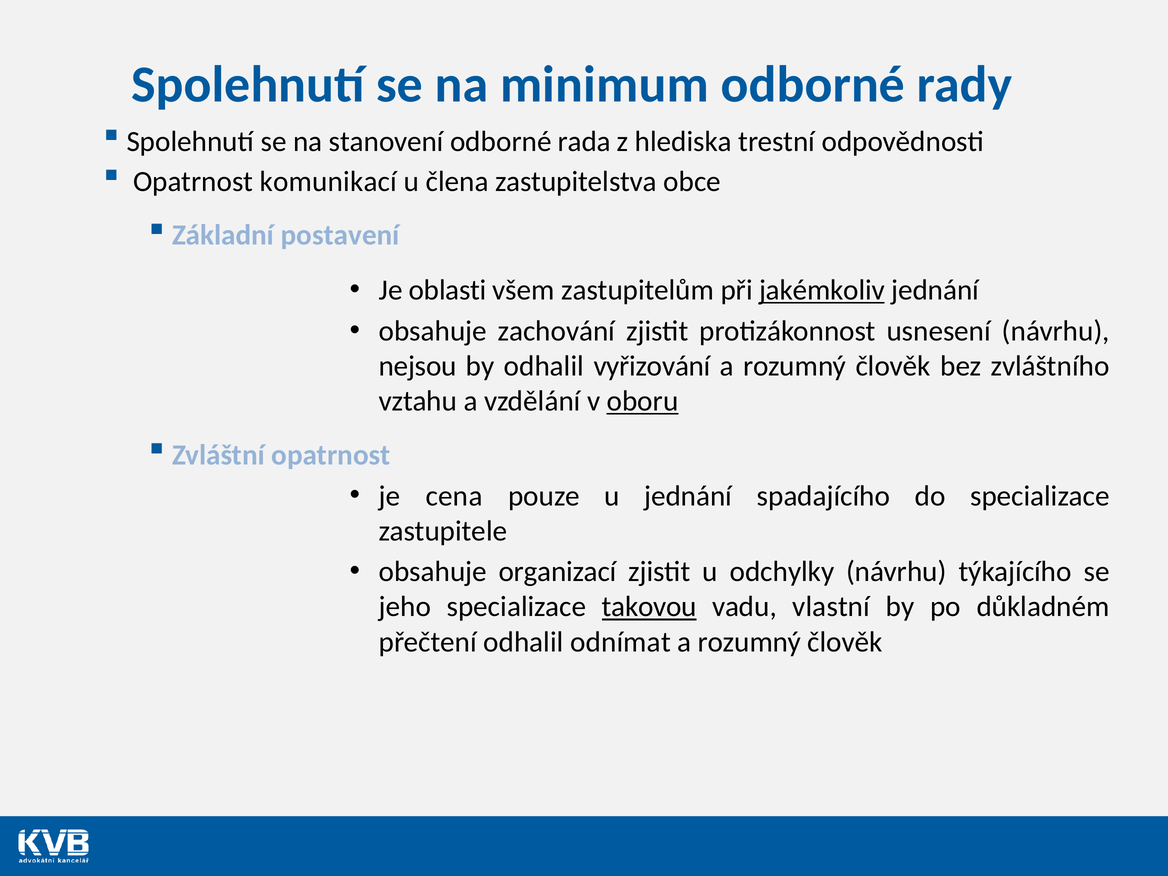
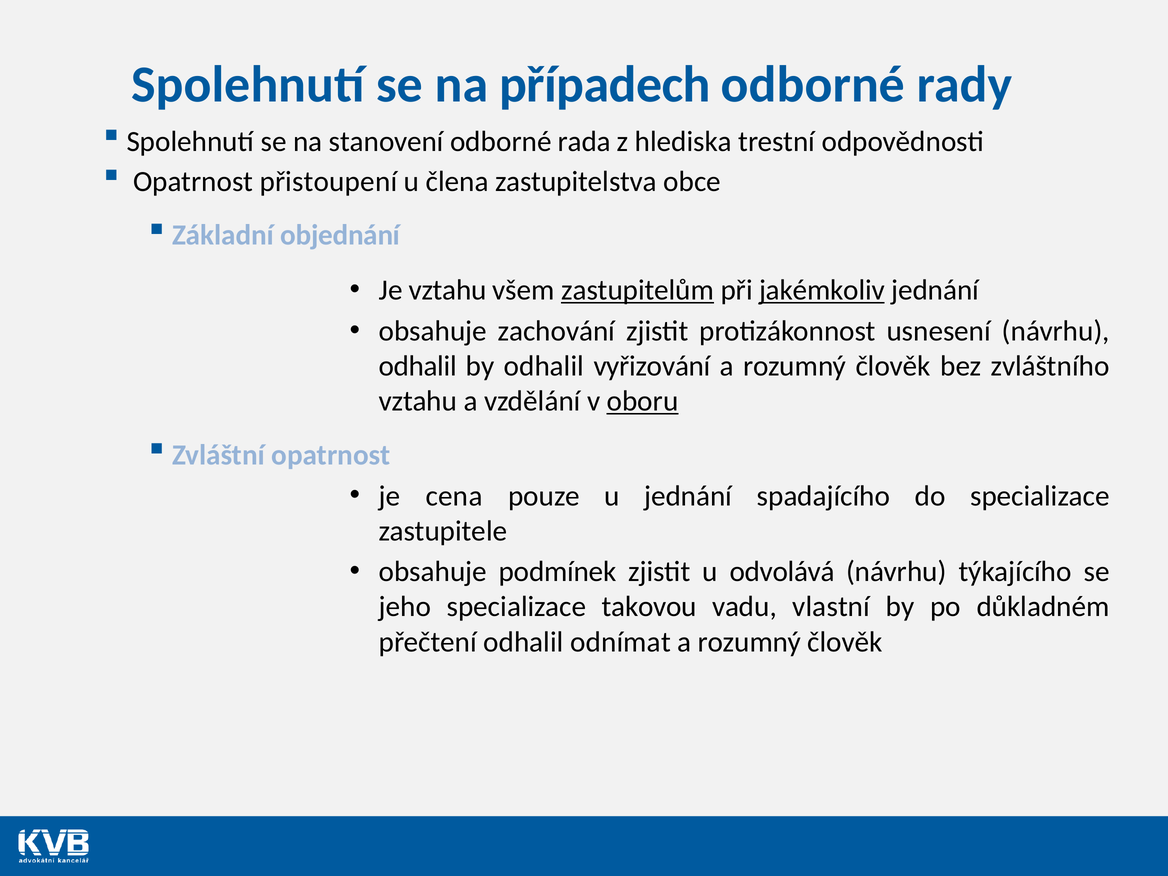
minimum: minimum -> případech (605, 85)
komunikací: komunikací -> přistoupení (328, 181)
postavení: postavení -> objednání (340, 235)
Je oblasti: oblasti -> vztahu (448, 290)
zastupitelům underline: none -> present (638, 290)
nejsou: nejsou -> odhalil (418, 366)
organizací: organizací -> podmínek (558, 572)
odchylky: odchylky -> odvolává (782, 572)
takovou underline: present -> none (649, 607)
